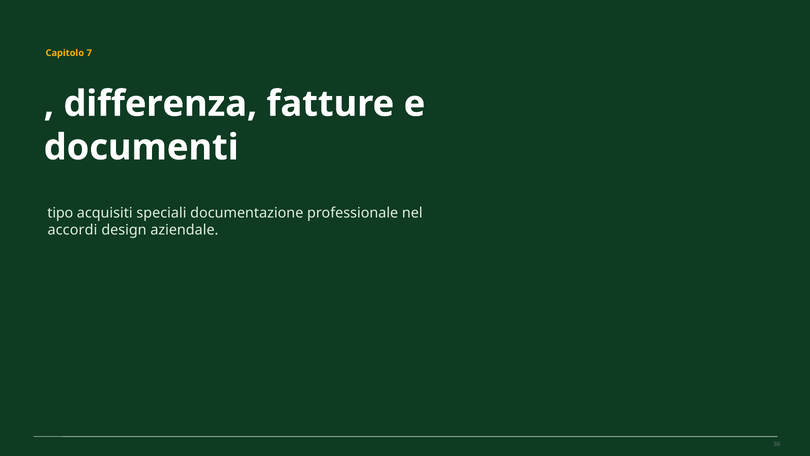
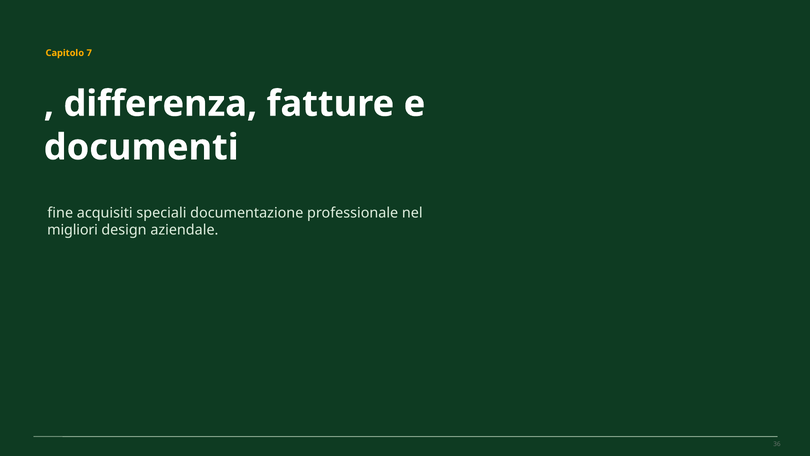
tipo: tipo -> fine (60, 213)
accordi: accordi -> migliori (73, 230)
